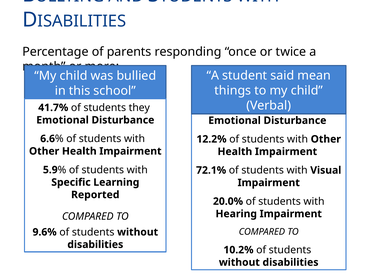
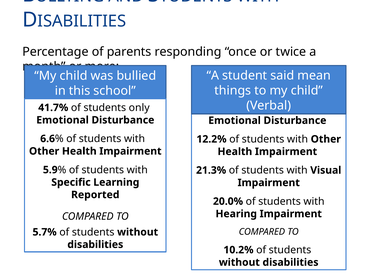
they: they -> only (139, 108)
72.1%: 72.1% -> 21.3% (211, 170)
9.6%: 9.6% -> 5.7% (45, 232)
